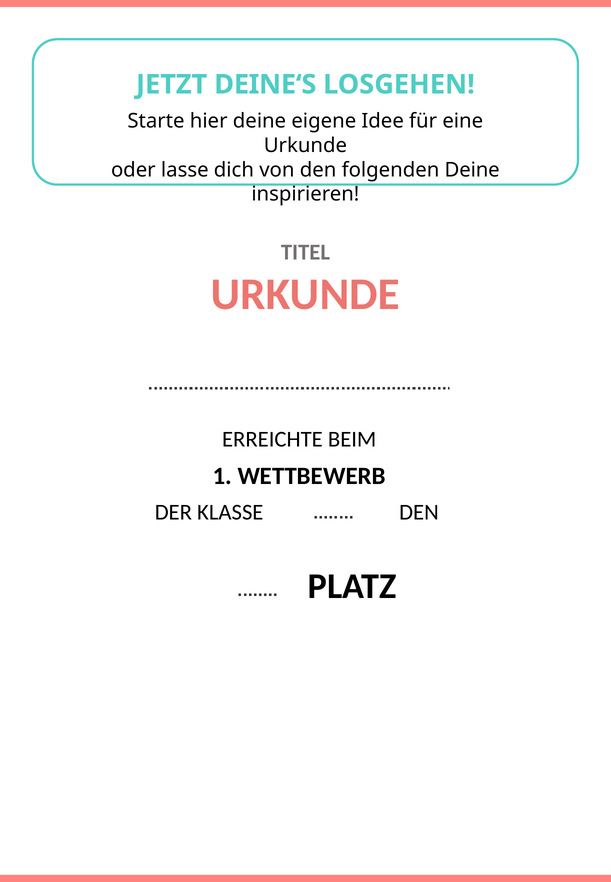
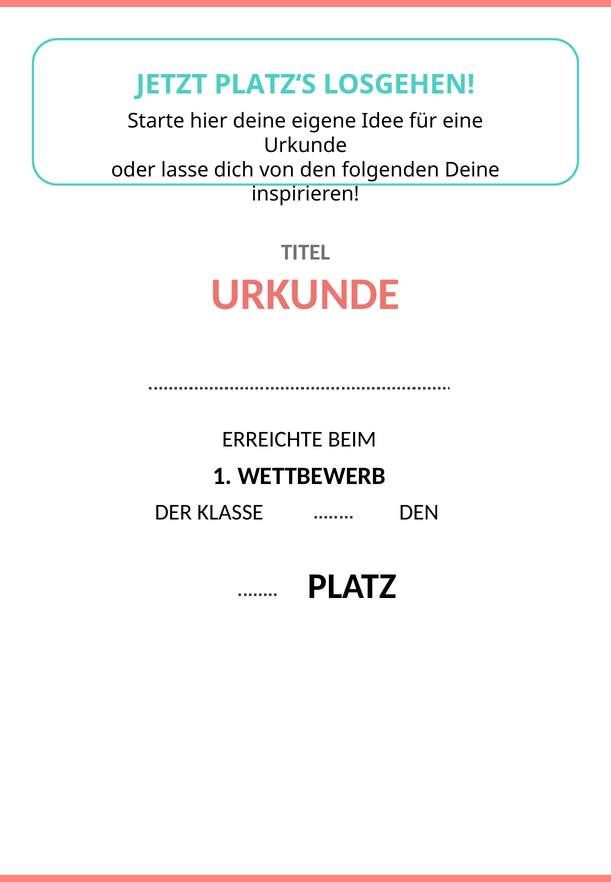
DEINE‘S: DEINE‘S -> PLATZ‘S (265, 85)
